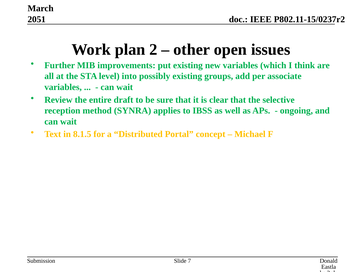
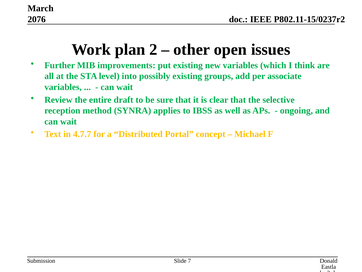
2051: 2051 -> 2076 (37, 19)
8.1.5: 8.1.5 -> 4.7.7 (82, 134)
